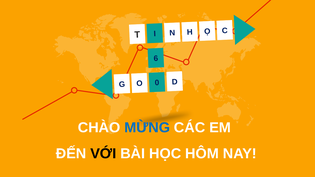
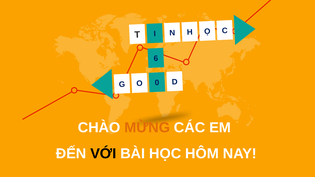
MỪNG colour: blue -> orange (147, 128)
